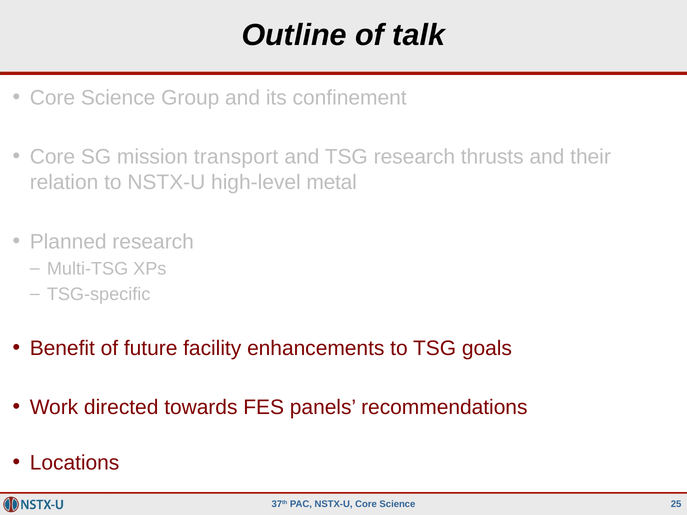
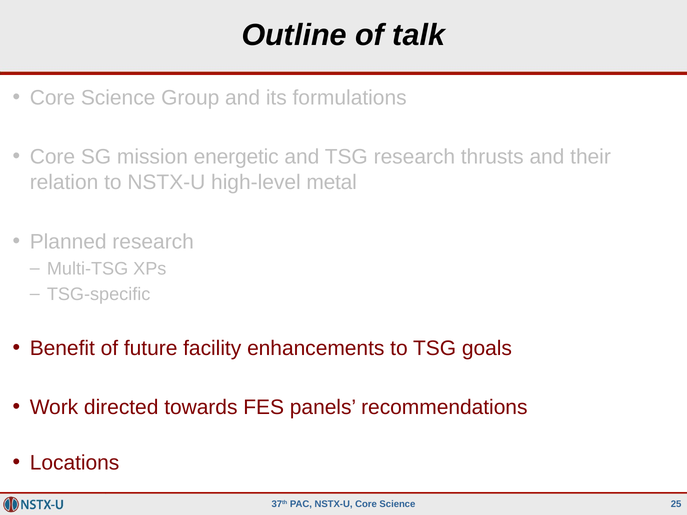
confinement: confinement -> formulations (350, 98)
transport: transport -> energetic (236, 157)
